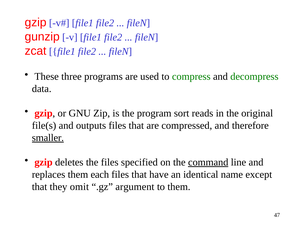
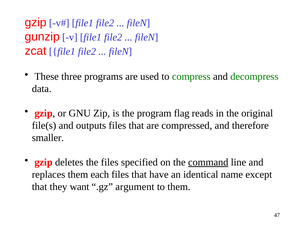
sort: sort -> flag (182, 113)
smaller underline: present -> none (48, 137)
omit: omit -> want (80, 186)
